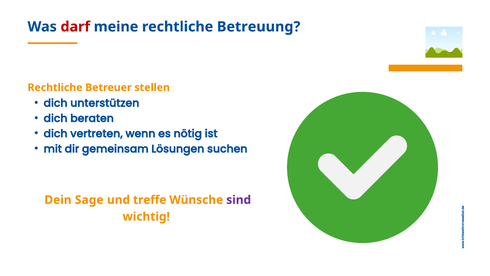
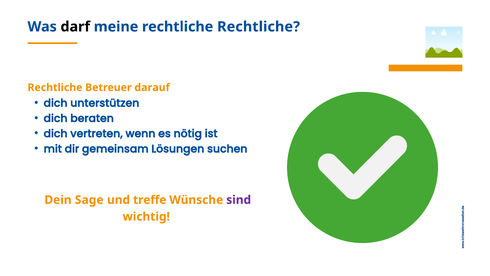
darf colour: red -> black (75, 27)
rechtliche Betreuung: Betreuung -> Rechtliche (259, 27)
stellen: stellen -> darauf (152, 87)
